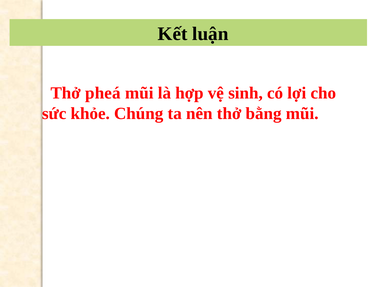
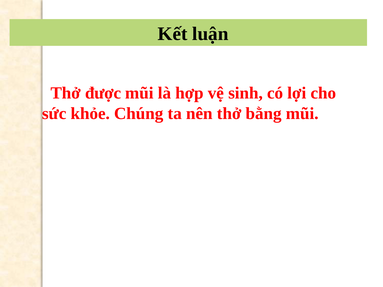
pheá: pheá -> được (103, 93)
